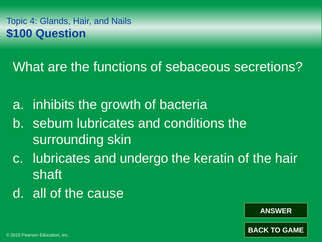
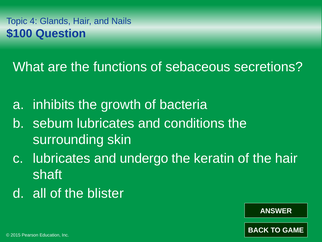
cause: cause -> blister (106, 193)
